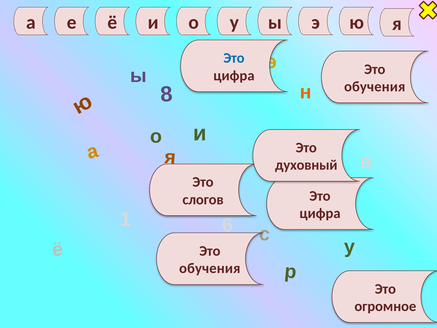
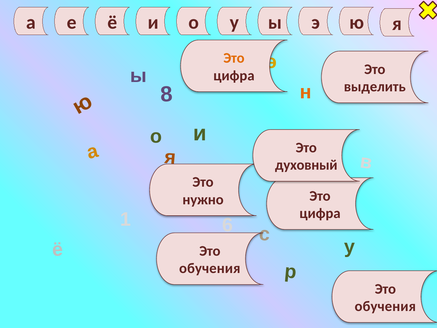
Это colour: blue -> orange (234, 58)
обучения: обучения -> выделить (375, 87)
слогов: слогов -> нужно (203, 199)
огромное: огромное -> обучения (385, 306)
